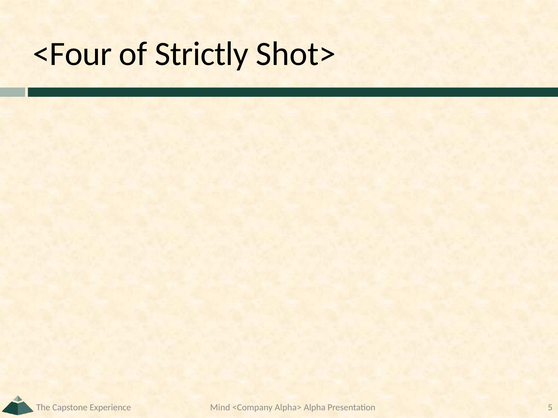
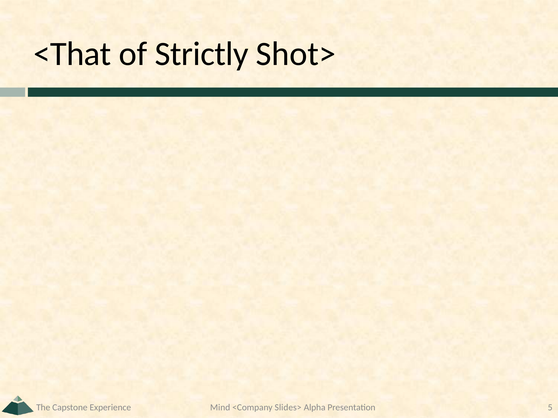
<Four: <Four -> <That (72, 54)
Alpha>: Alpha> -> Slides> (288, 408)
